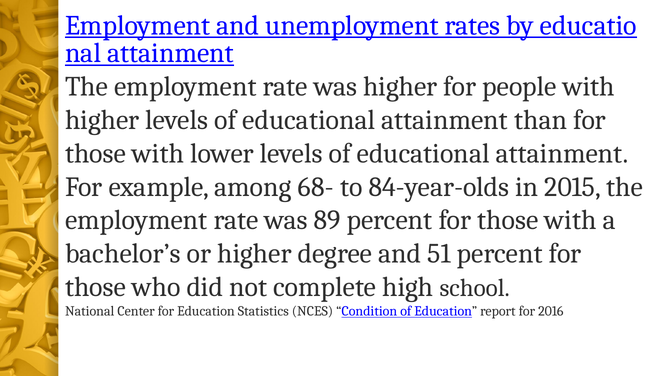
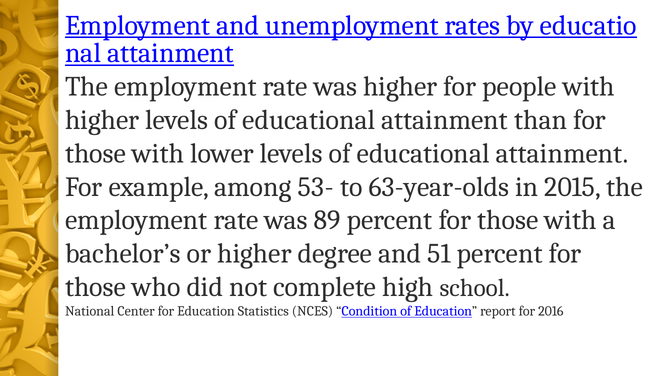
68-: 68- -> 53- (316, 187)
84-year-olds: 84-year-olds -> 63-year-olds (439, 187)
